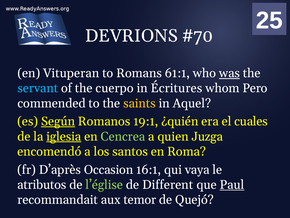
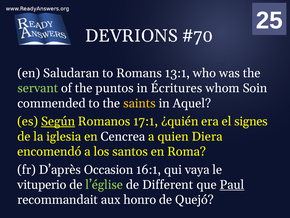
Vituperan: Vituperan -> Saludaran (71, 73)
61:1: 61:1 -> 13:1 (177, 73)
was underline: present -> none (229, 73)
servant colour: light blue -> light green (38, 88)
cuerpo: cuerpo -> puntos (115, 88)
Pero: Pero -> Soin (255, 88)
19:1: 19:1 -> 17:1 (146, 121)
cuales: cuales -> signes (251, 121)
iglesia underline: present -> none (64, 136)
Cencrea colour: light green -> white (123, 136)
Juzga: Juzga -> Diera (207, 136)
atributos: atributos -> vituperio (42, 184)
temor: temor -> honro (140, 199)
